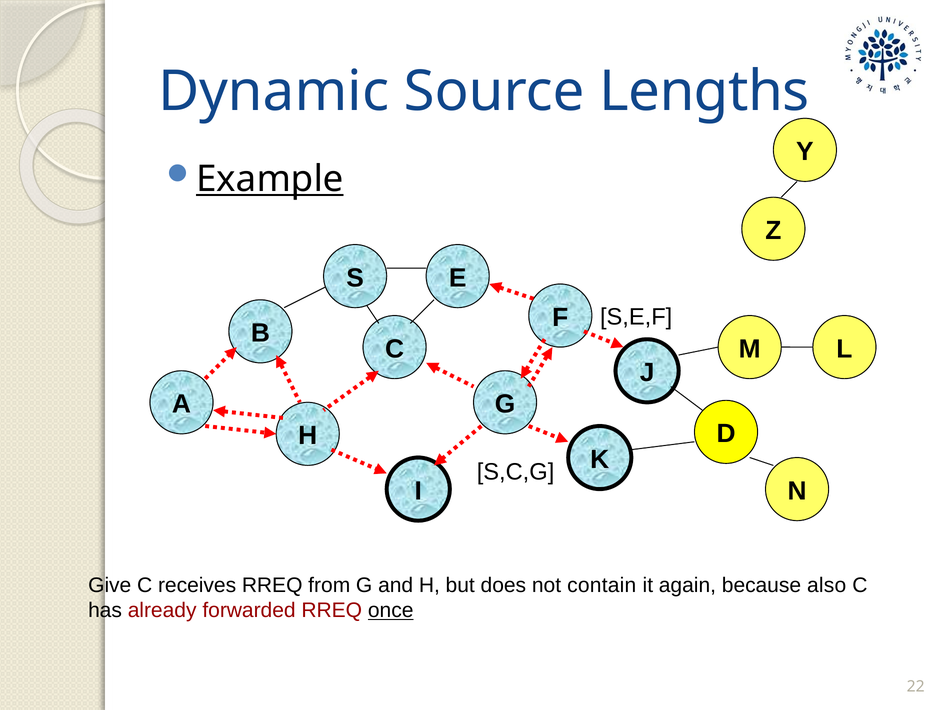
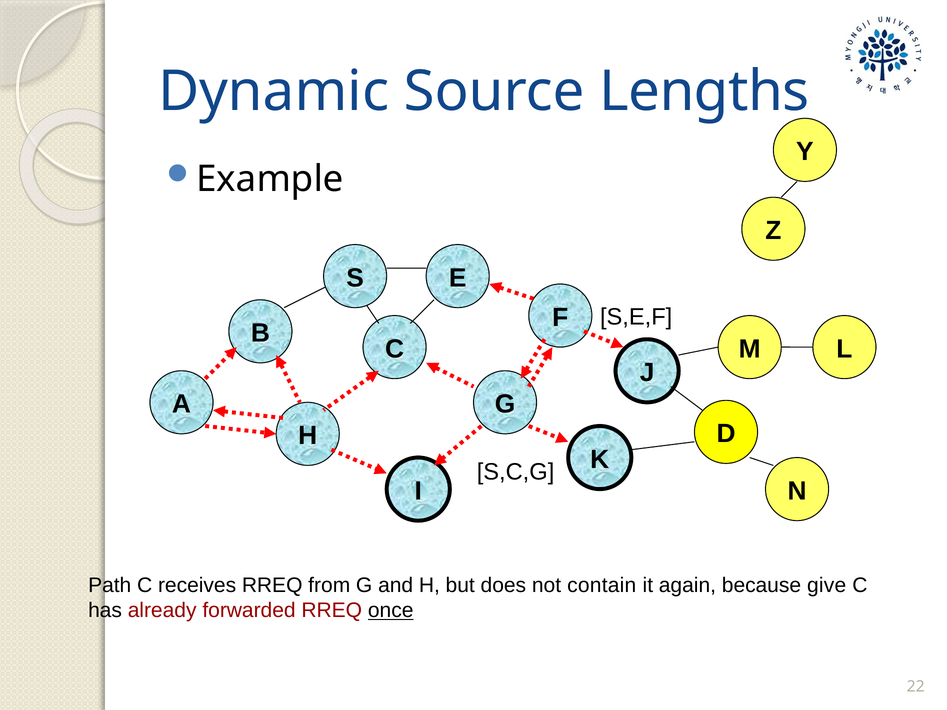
Example underline: present -> none (270, 179)
Give: Give -> Path (110, 585)
also: also -> give (827, 585)
